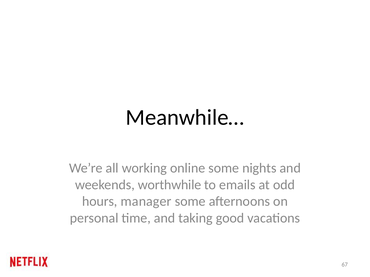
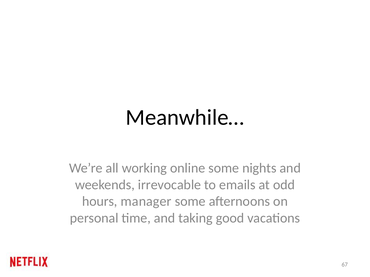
worthwhile: worthwhile -> irrevocable (170, 185)
